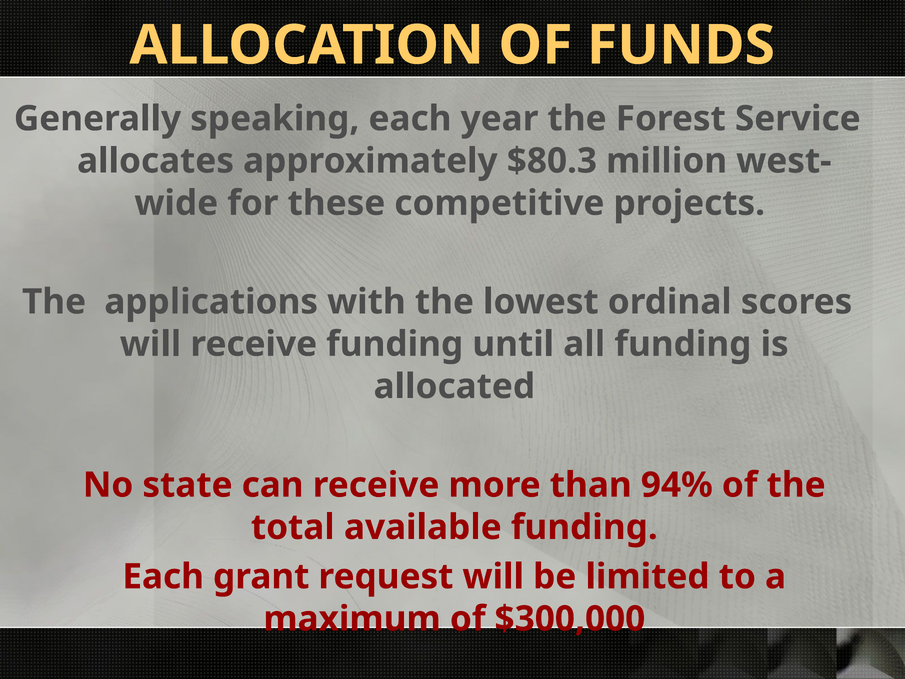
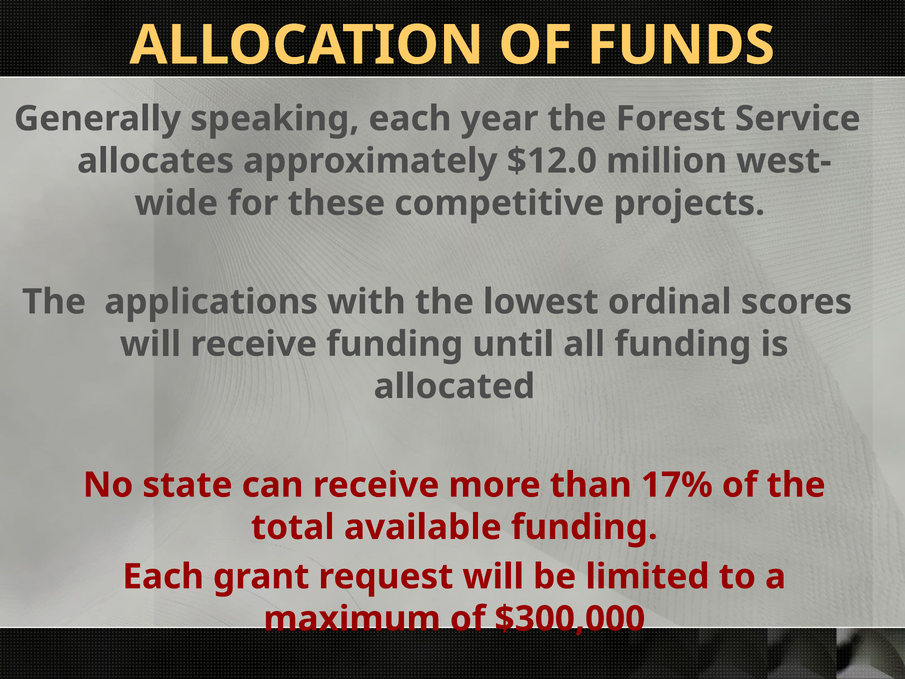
$80.3: $80.3 -> $12.0 (552, 161)
94%: 94% -> 17% (677, 485)
